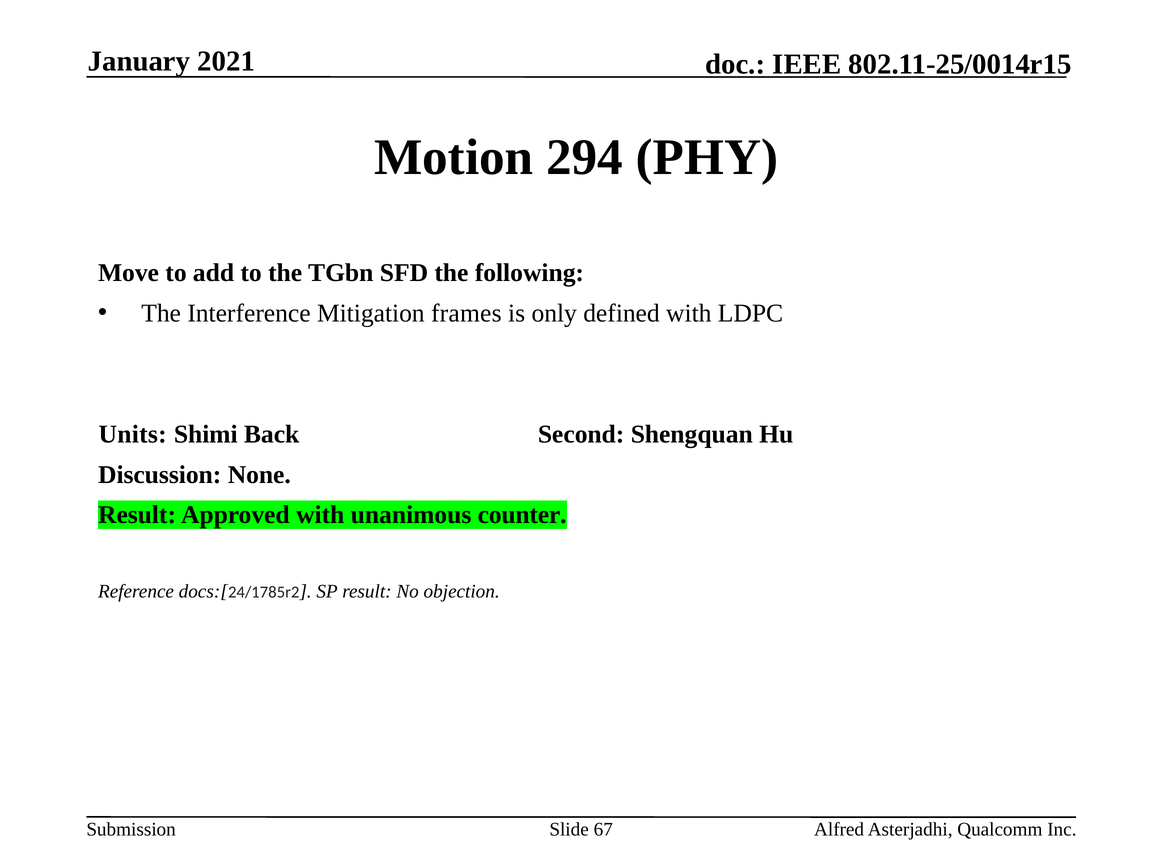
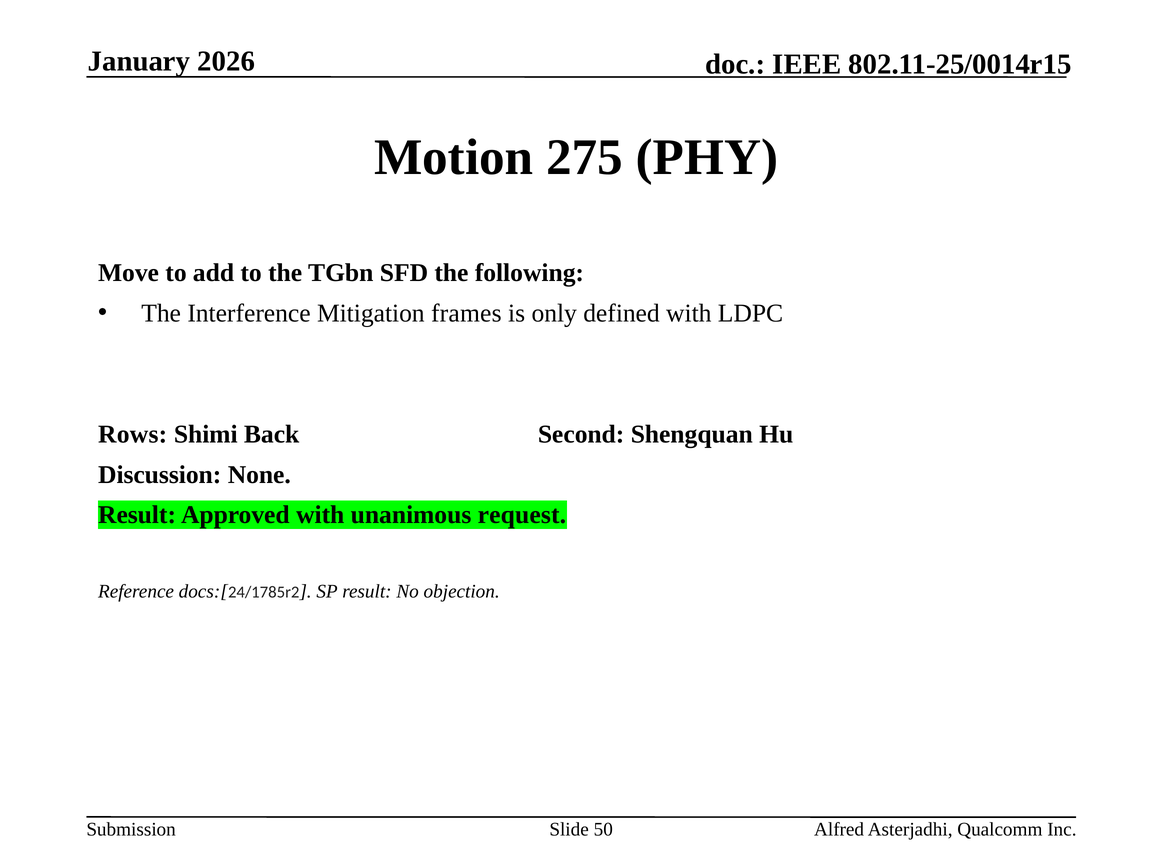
2021: 2021 -> 2026 (226, 61)
294: 294 -> 275 (585, 157)
Units: Units -> Rows (133, 434)
counter: counter -> request (522, 515)
67: 67 -> 50 (603, 829)
